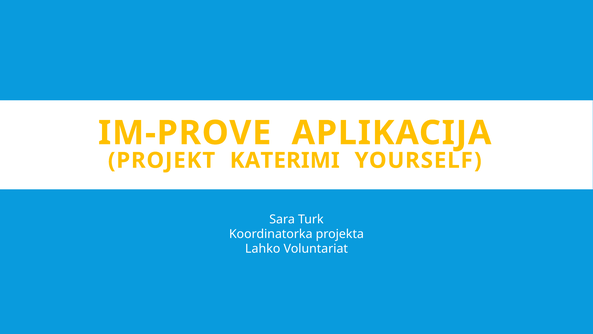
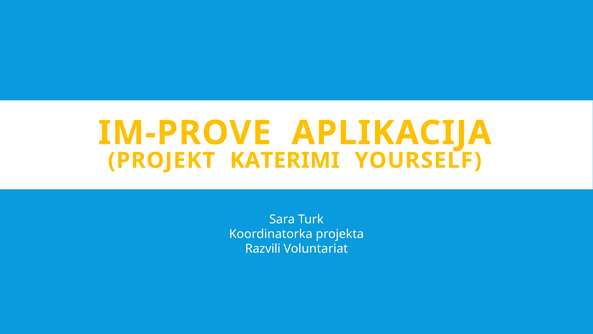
Lahko: Lahko -> Razvili (263, 248)
